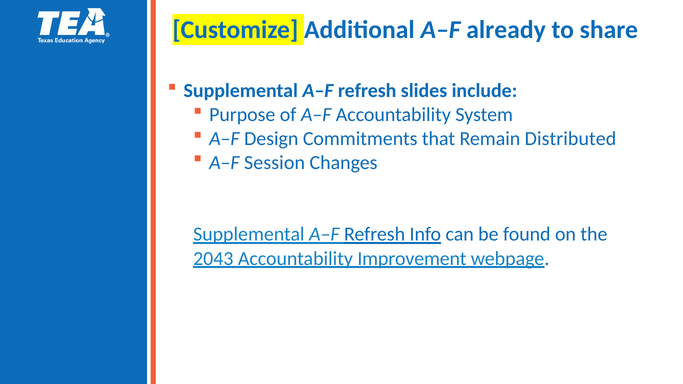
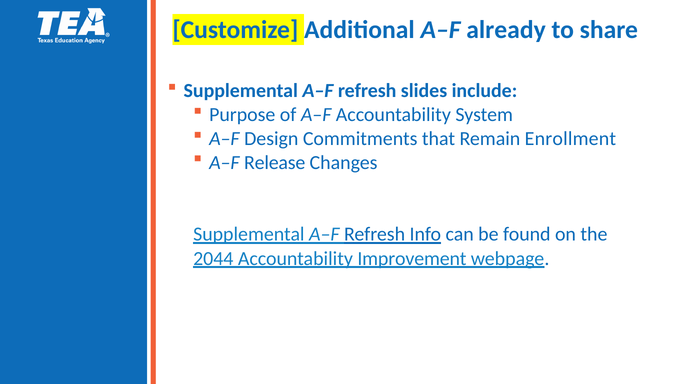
Distributed: Distributed -> Enrollment (570, 139)
Session: Session -> Release (275, 163)
2043: 2043 -> 2044 (213, 259)
